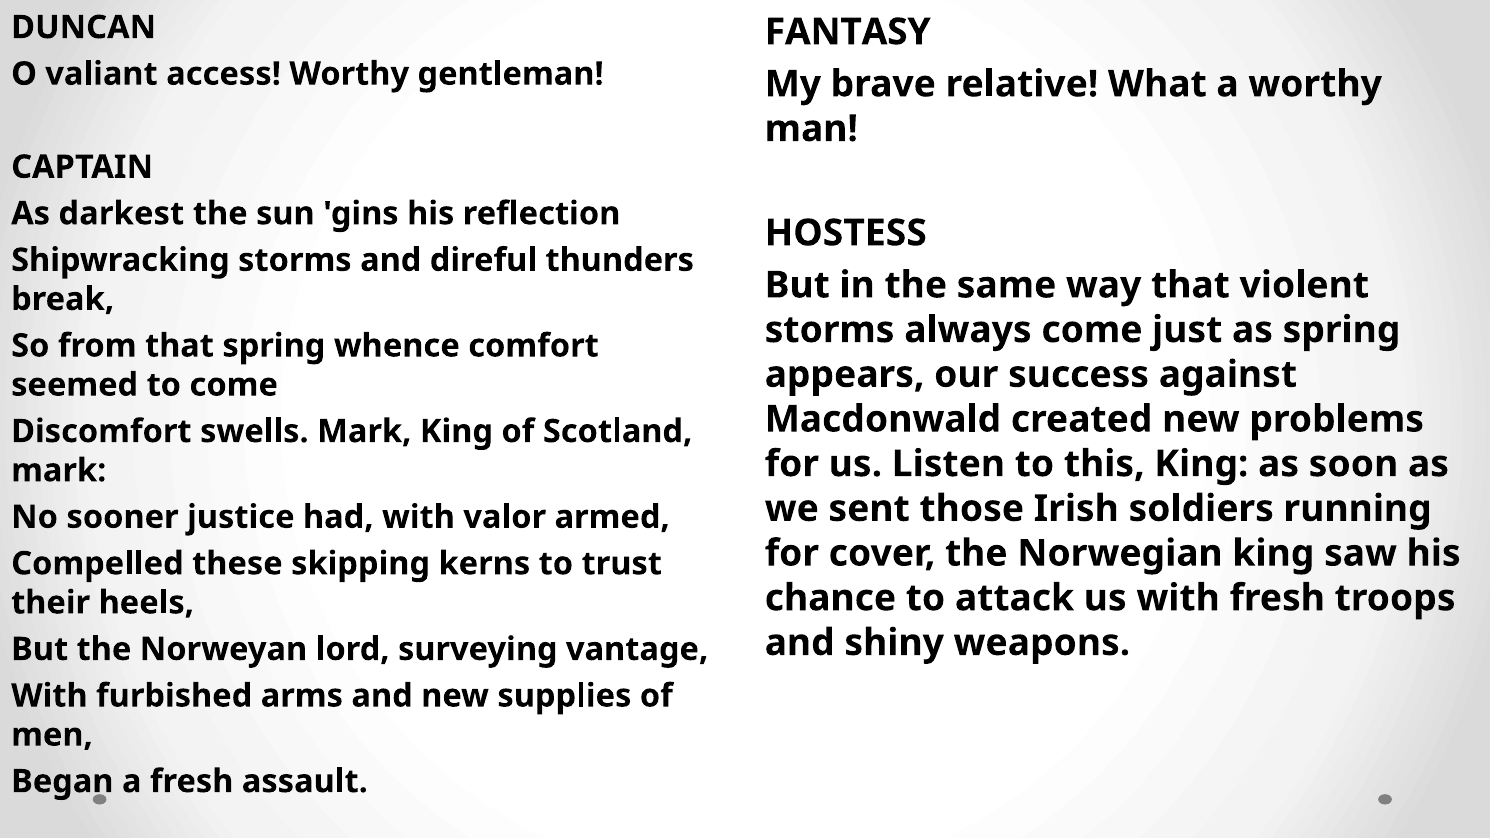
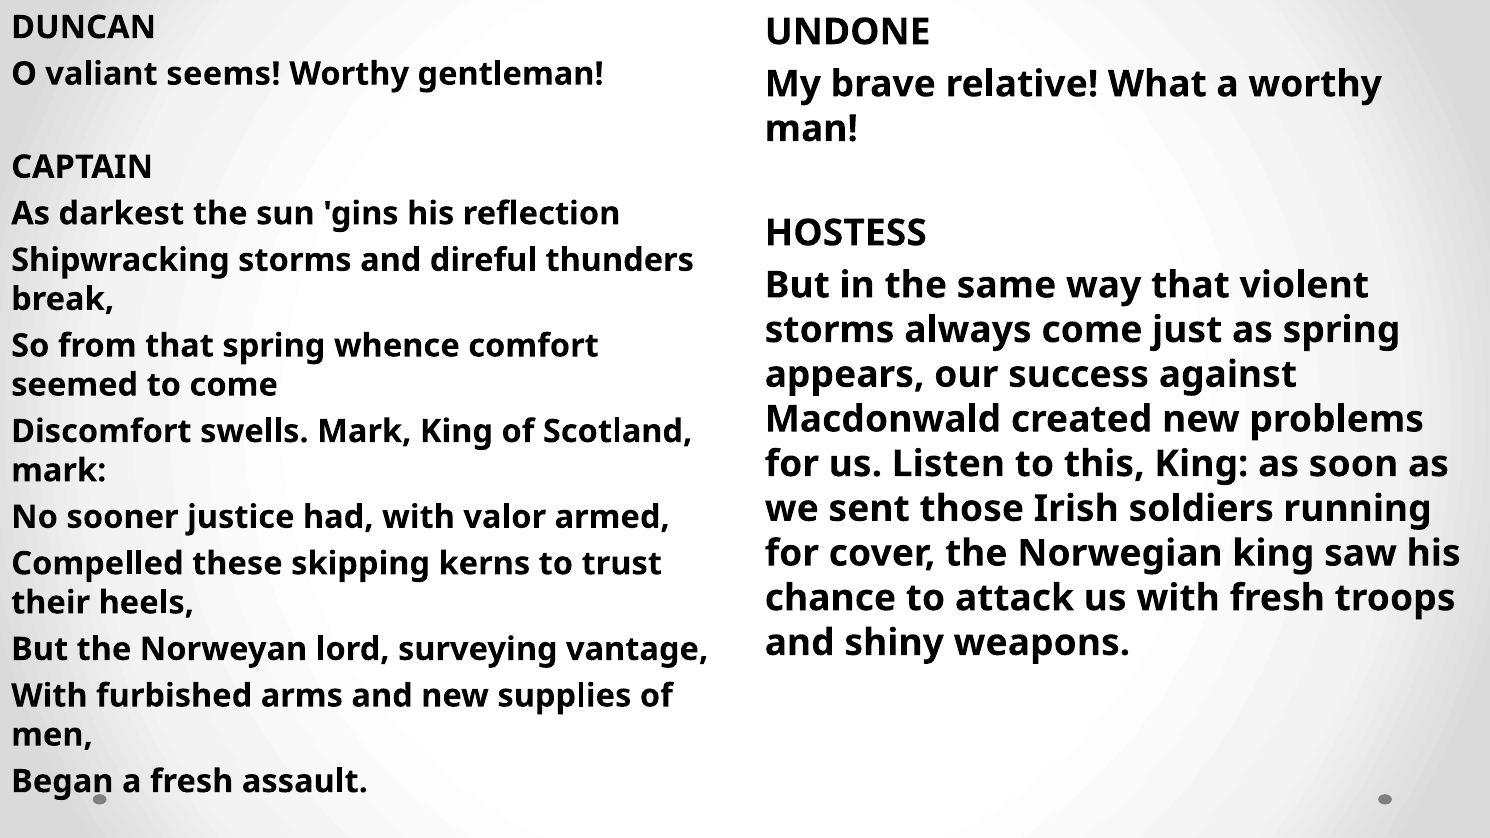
FANTASY: FANTASY -> UNDONE (848, 32)
access: access -> seems (223, 74)
